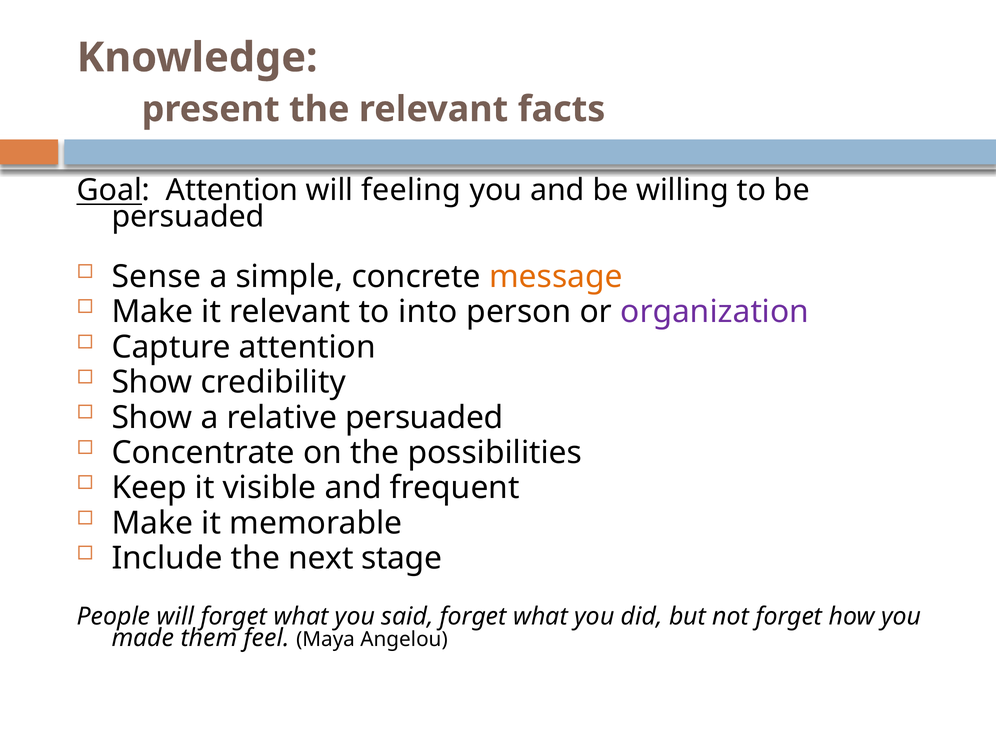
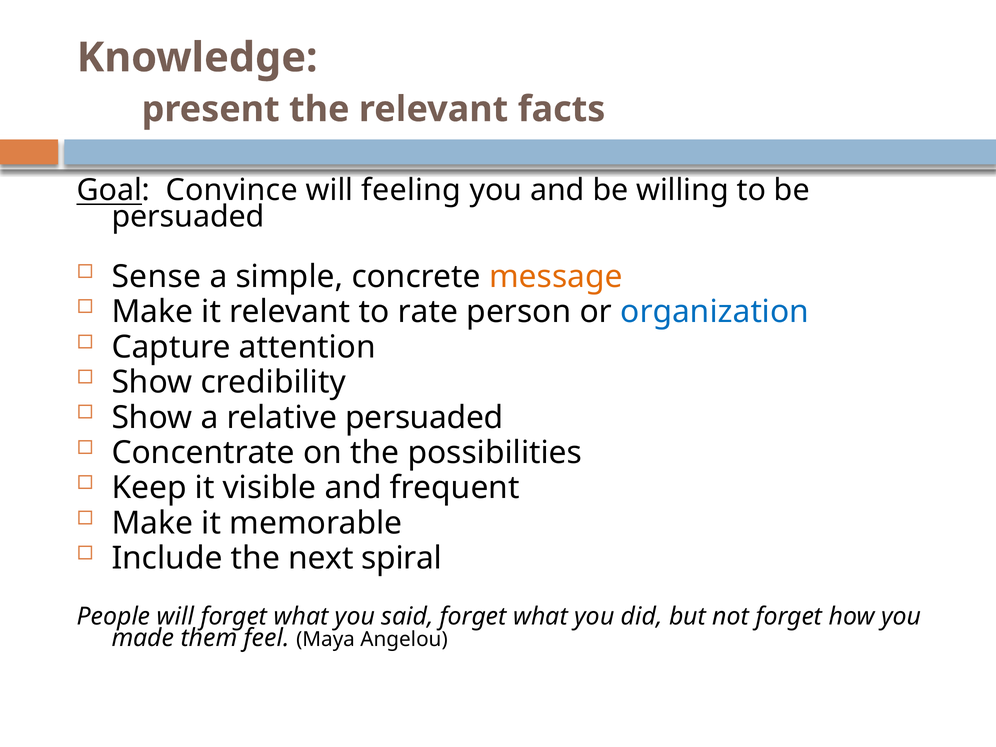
Goal Attention: Attention -> Convince (232, 190)
into: into -> rate (428, 312)
organization colour: purple -> blue (715, 312)
stage: stage -> spiral (402, 558)
